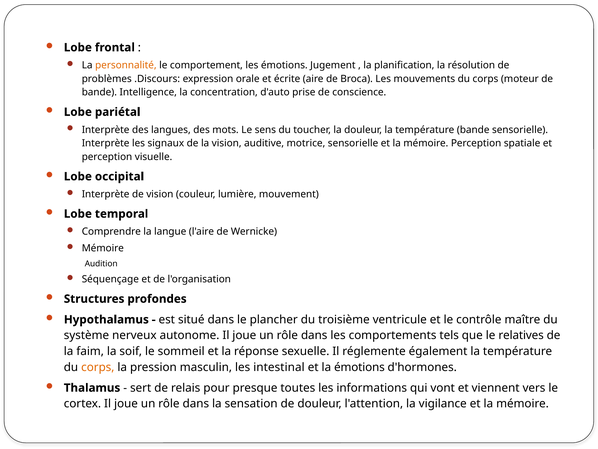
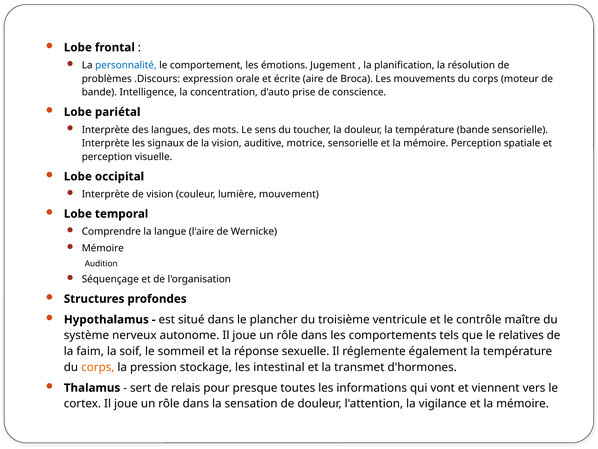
personnalité colour: orange -> blue (126, 65)
masculin: masculin -> stockage (206, 367)
la émotions: émotions -> transmet (359, 367)
